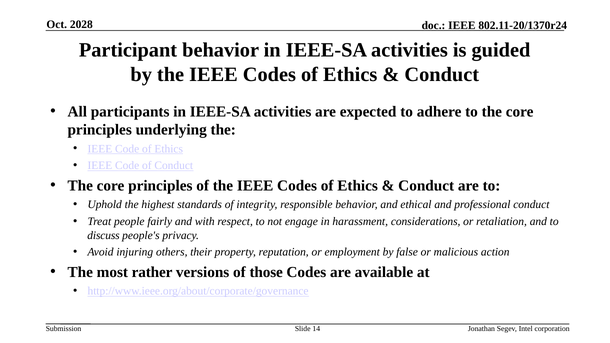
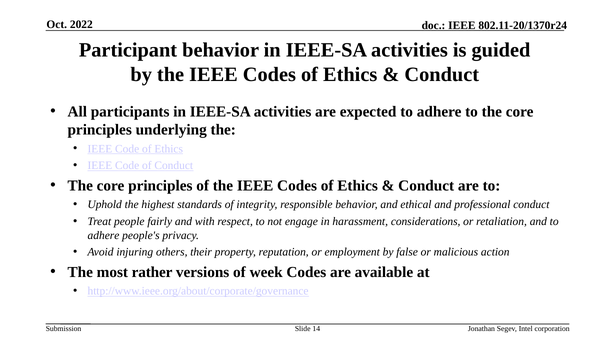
2028: 2028 -> 2022 (81, 24)
discuss: discuss -> adhere (103, 235)
those: those -> week (266, 272)
